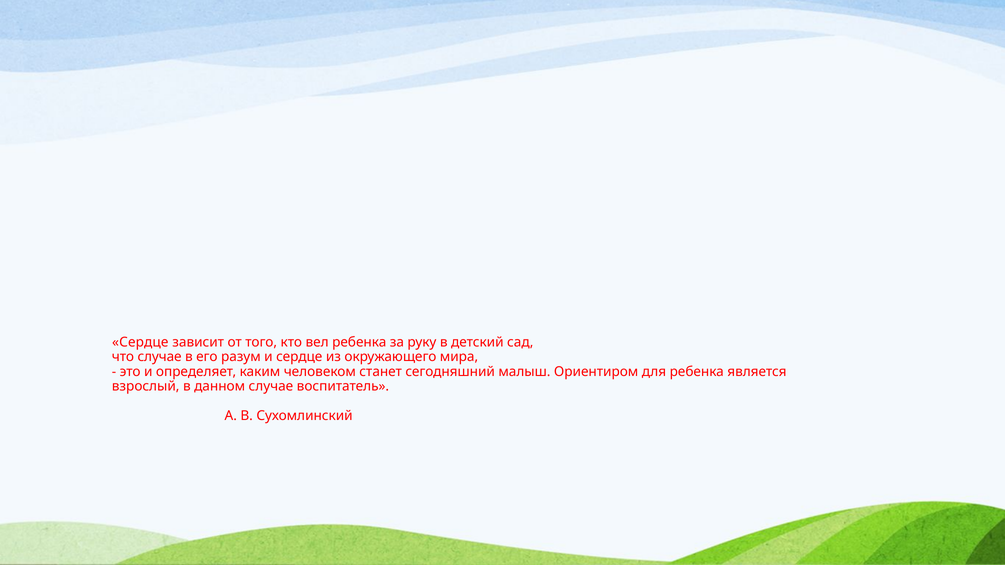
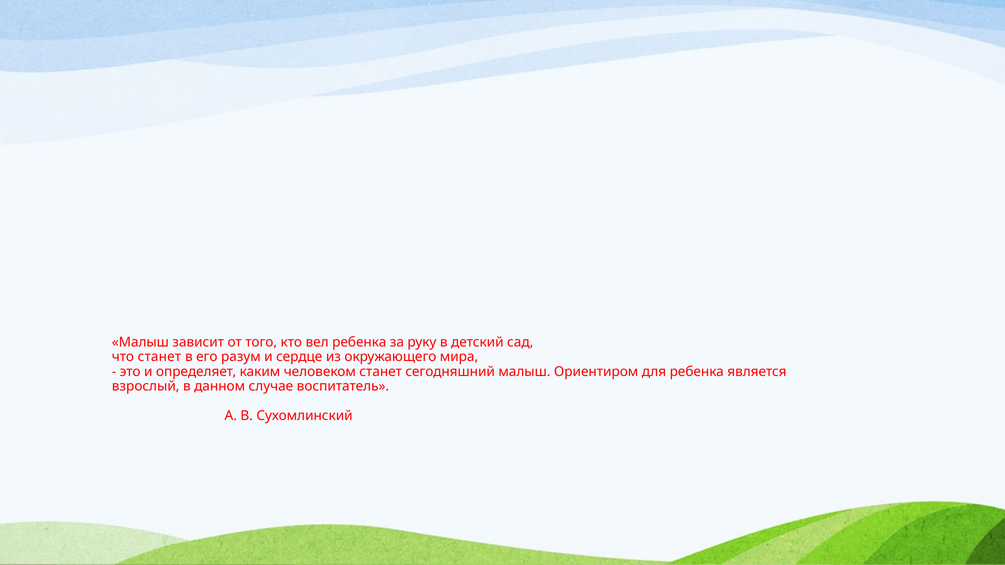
Сердце: Сердце -> Малыш (140, 342)
что случае: случае -> станет (159, 357)
